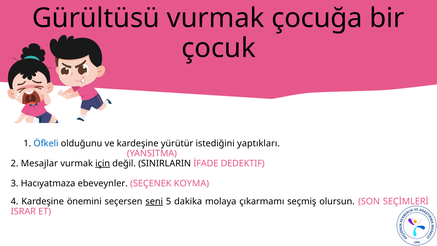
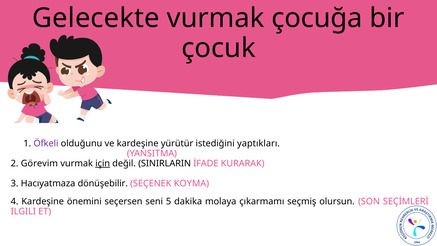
Gürültüsü: Gürültüsü -> Gelecekte (96, 18)
Öfkeli colour: blue -> purple (46, 143)
Mesajlar: Mesajlar -> Görevim (39, 163)
DEDEKTIF: DEDEKTIF -> KURARAK (243, 163)
ebeveynler: ebeveynler -> dönüşebilir (103, 183)
seni underline: present -> none (154, 201)
ISRAR: ISRAR -> ILGILI (23, 211)
